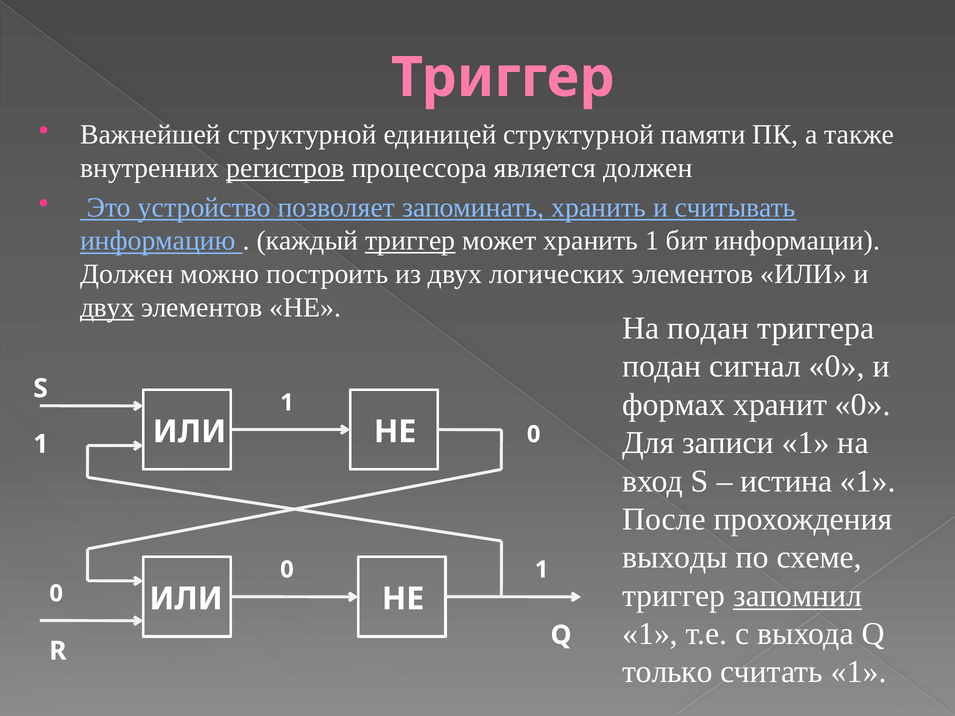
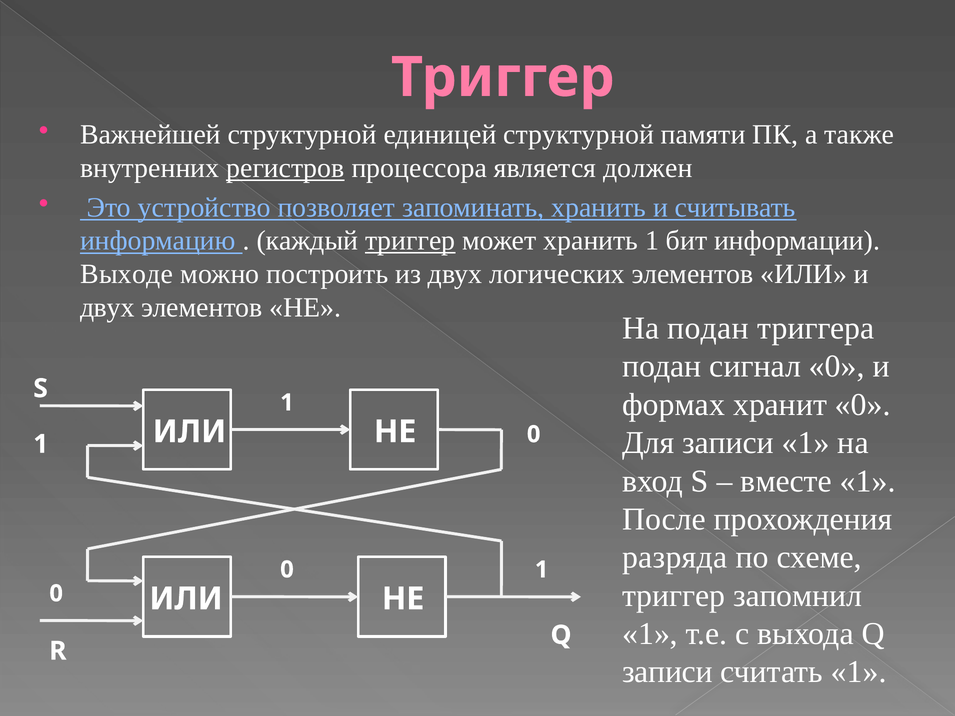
Должен: Должен -> Выходе (127, 274)
двух underline: present -> none (107, 308)
истина: истина -> вместе (786, 481)
выходы: выходы -> разряда (675, 558)
запомнил underline: present -> none (798, 596)
только: только -> записи (667, 672)
